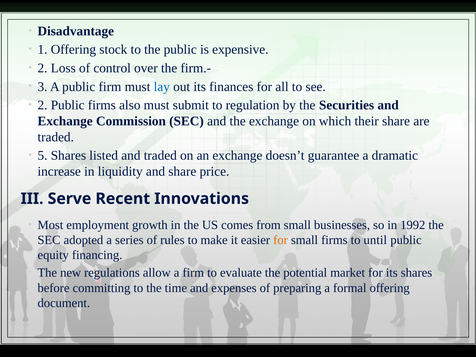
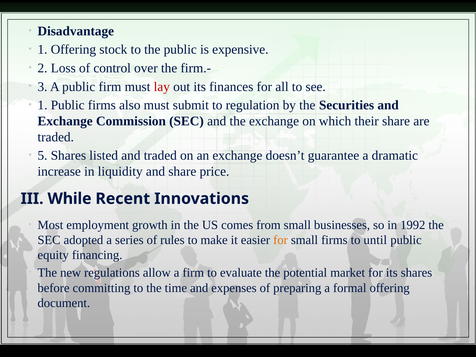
lay colour: blue -> red (162, 87)
2: 2 -> 1 (43, 105)
Serve: Serve -> While (70, 199)
